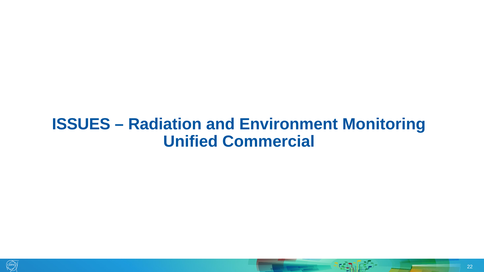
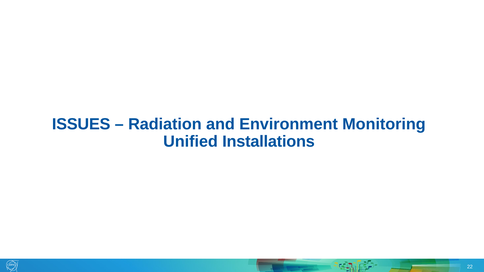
Commercial: Commercial -> Installations (269, 142)
